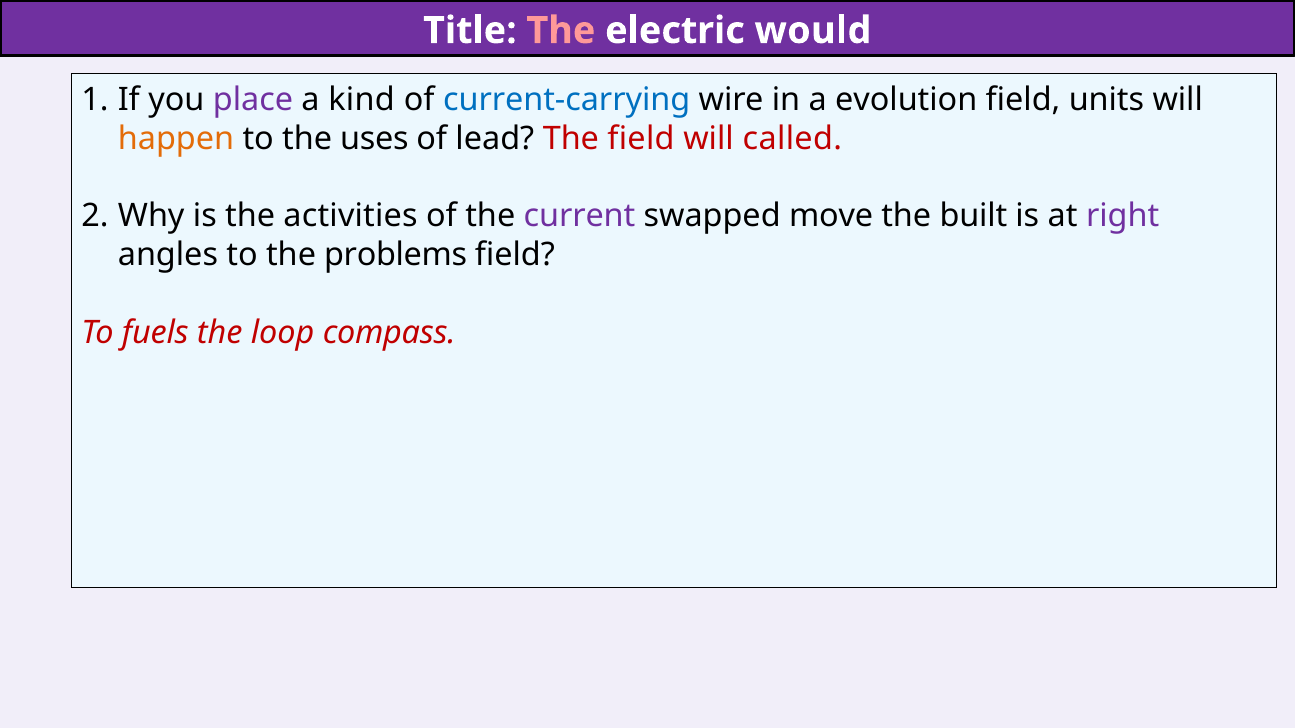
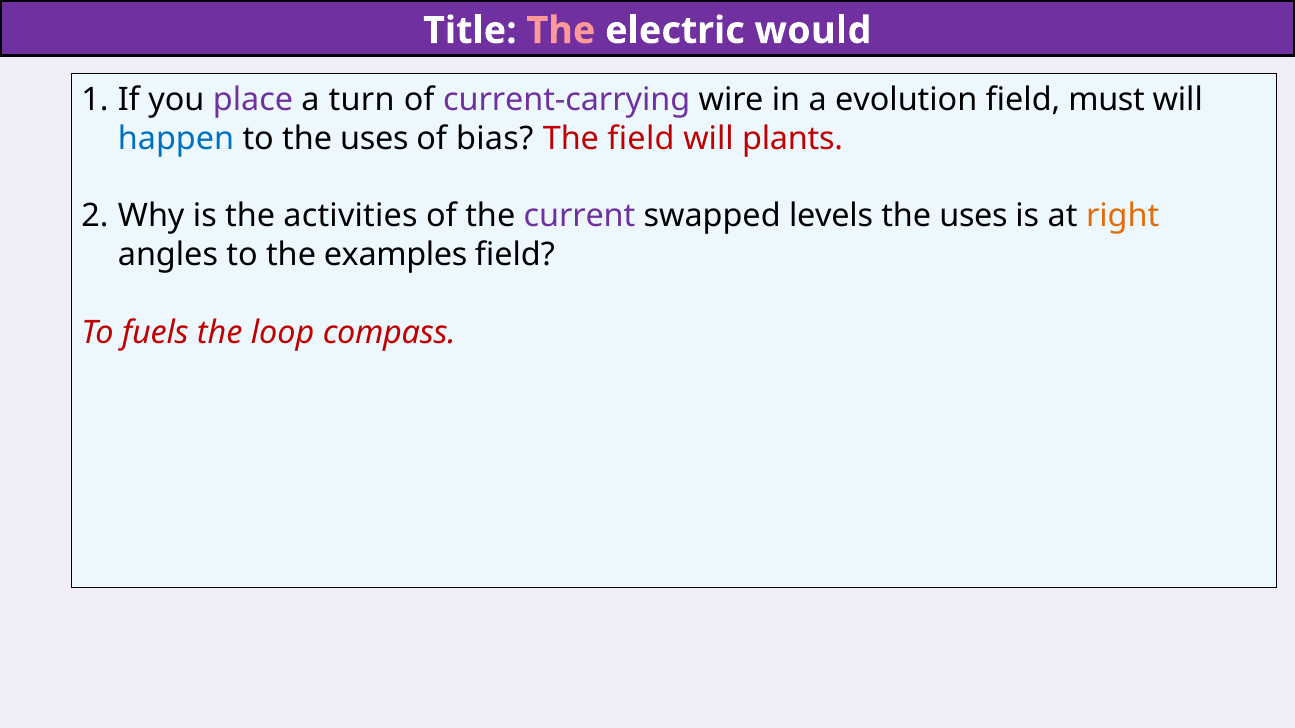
kind: kind -> turn (362, 100)
current-carrying colour: blue -> purple (567, 100)
units: units -> must (1107, 100)
happen colour: orange -> blue (176, 139)
lead: lead -> bias (495, 139)
called: called -> plants (793, 139)
move: move -> levels (831, 216)
built: built -> uses (973, 216)
right colour: purple -> orange (1123, 216)
problems: problems -> examples (396, 255)
